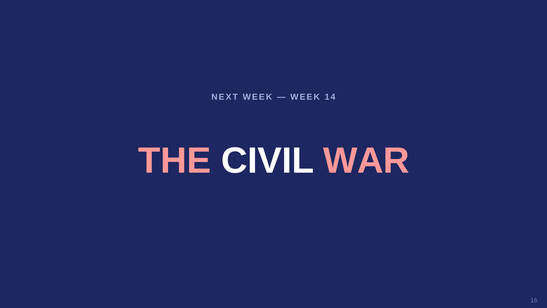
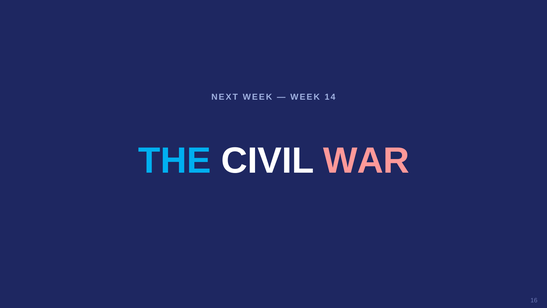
THE colour: pink -> light blue (175, 160)
